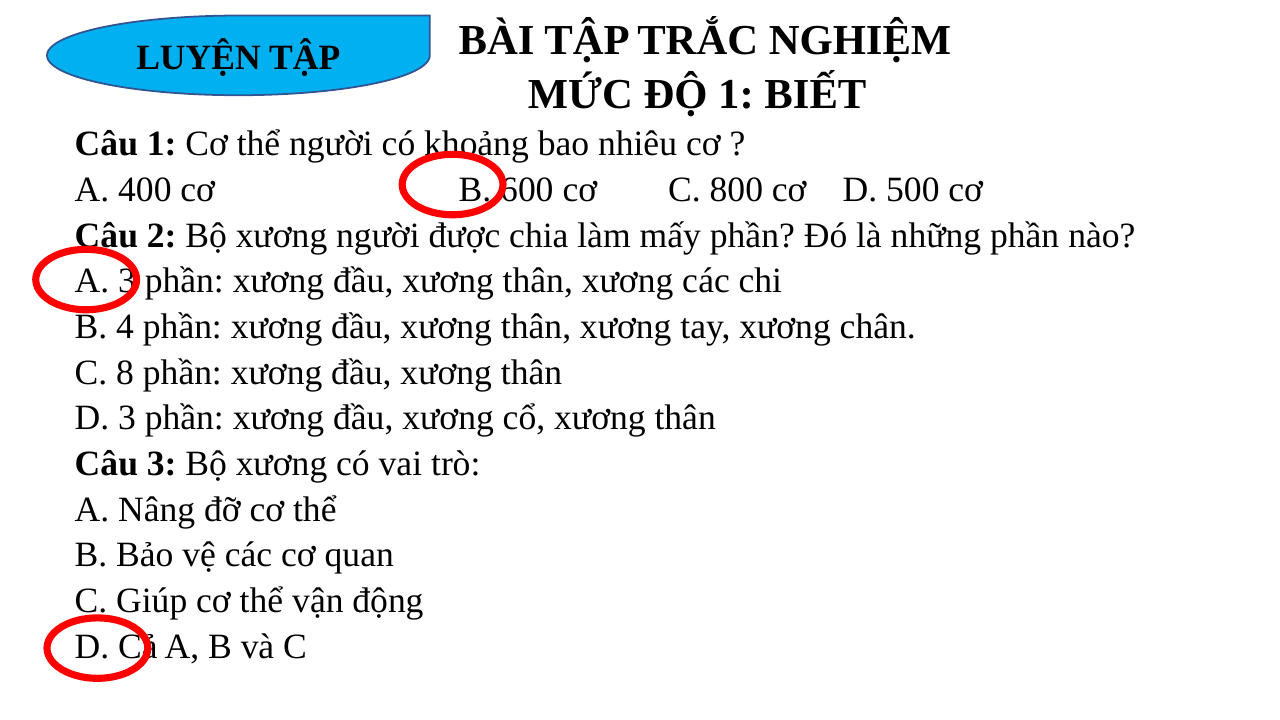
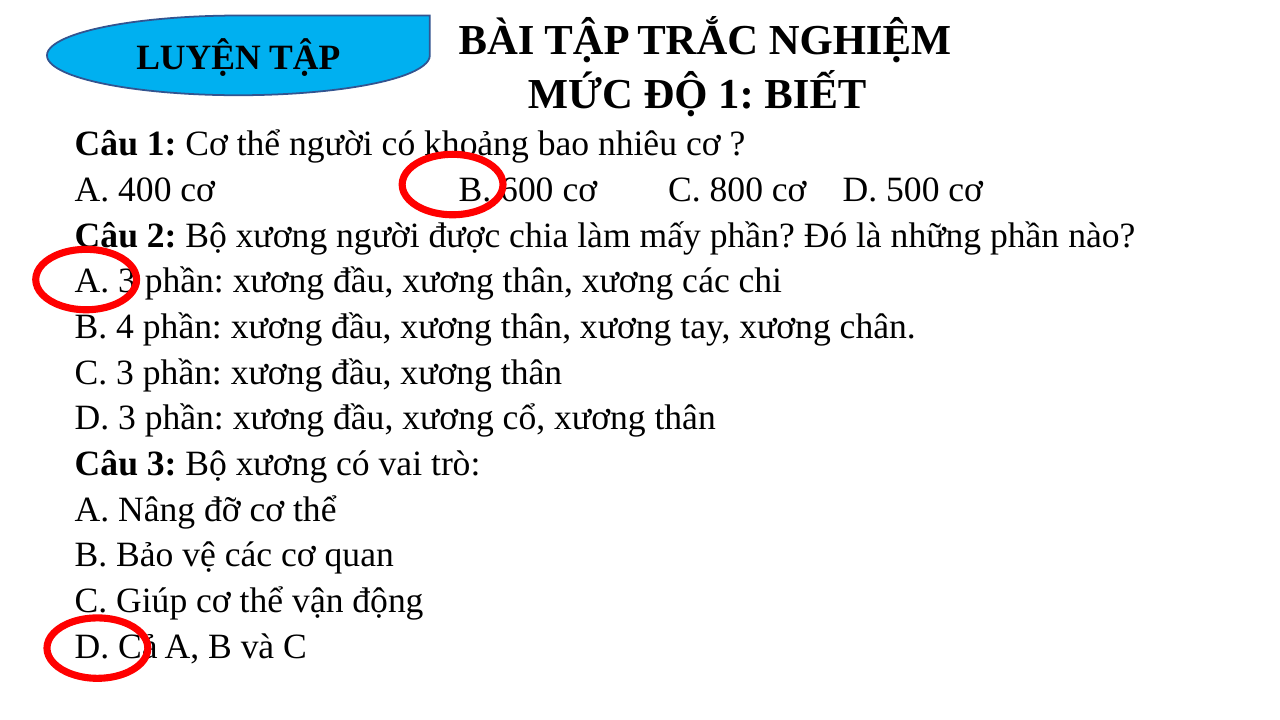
C 8: 8 -> 3 (125, 373)
